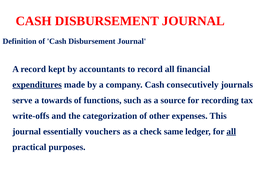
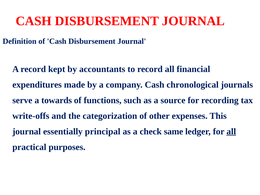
expenditures underline: present -> none (37, 85)
consecutively: consecutively -> chronological (193, 85)
vouchers: vouchers -> principal (103, 131)
